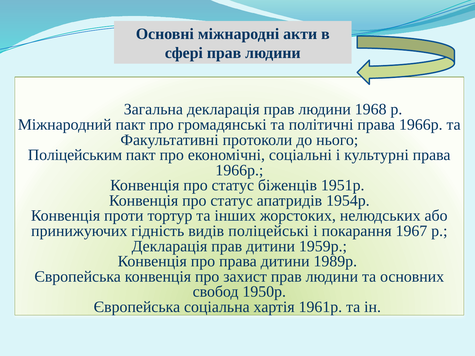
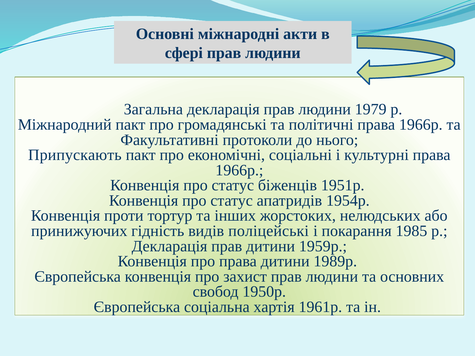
1968: 1968 -> 1979 (371, 109)
Поліцейським: Поліцейським -> Припускають (75, 155)
1967: 1967 -> 1985 (411, 231)
